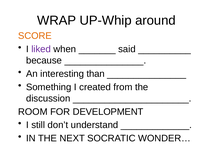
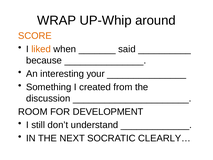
liked colour: purple -> orange (41, 49)
than: than -> your (96, 74)
WONDER…: WONDER… -> CLEARLY… (164, 138)
